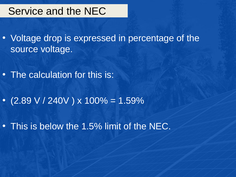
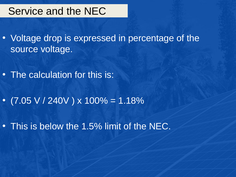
2.89: 2.89 -> 7.05 (21, 101)
1.59%: 1.59% -> 1.18% (131, 101)
